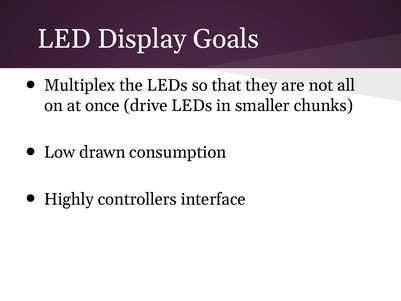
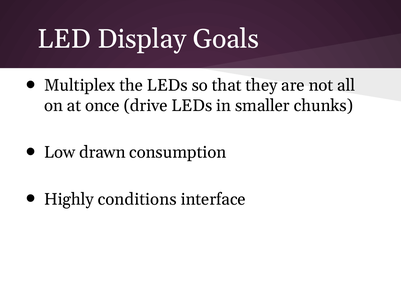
controllers: controllers -> conditions (137, 199)
